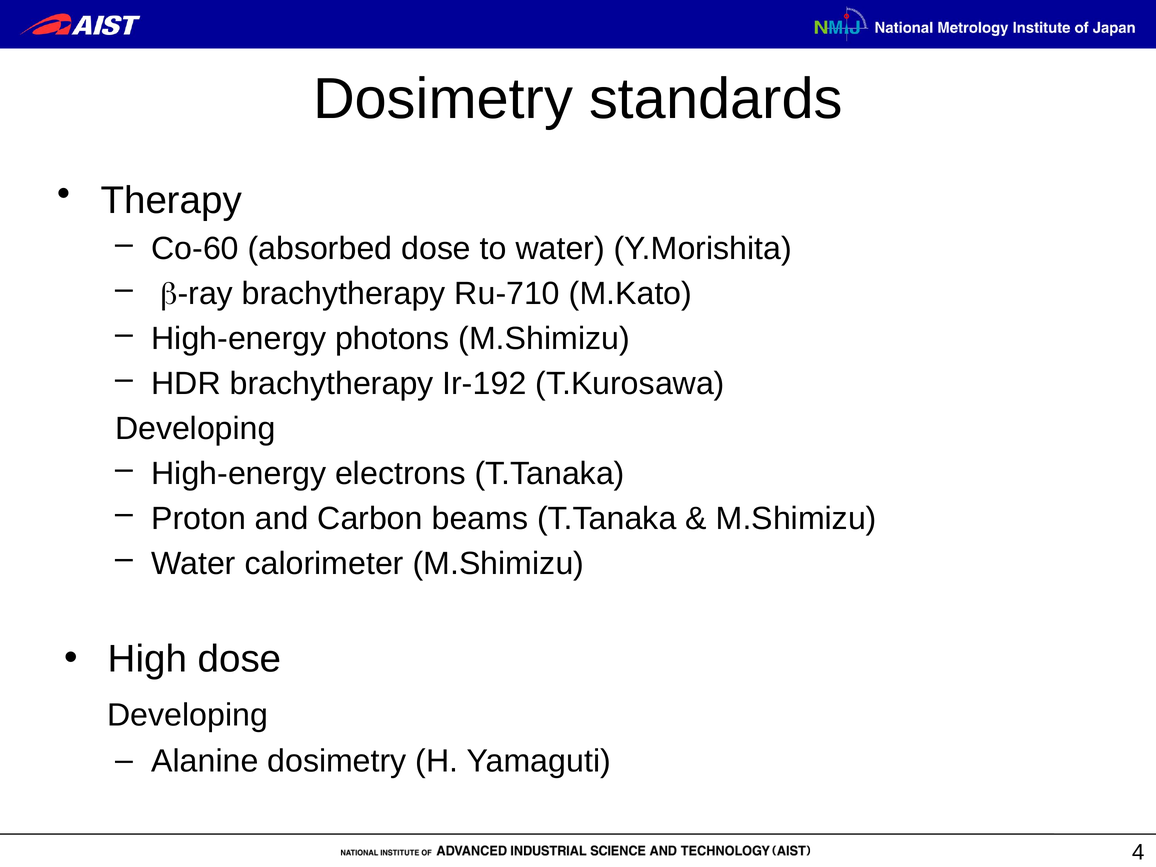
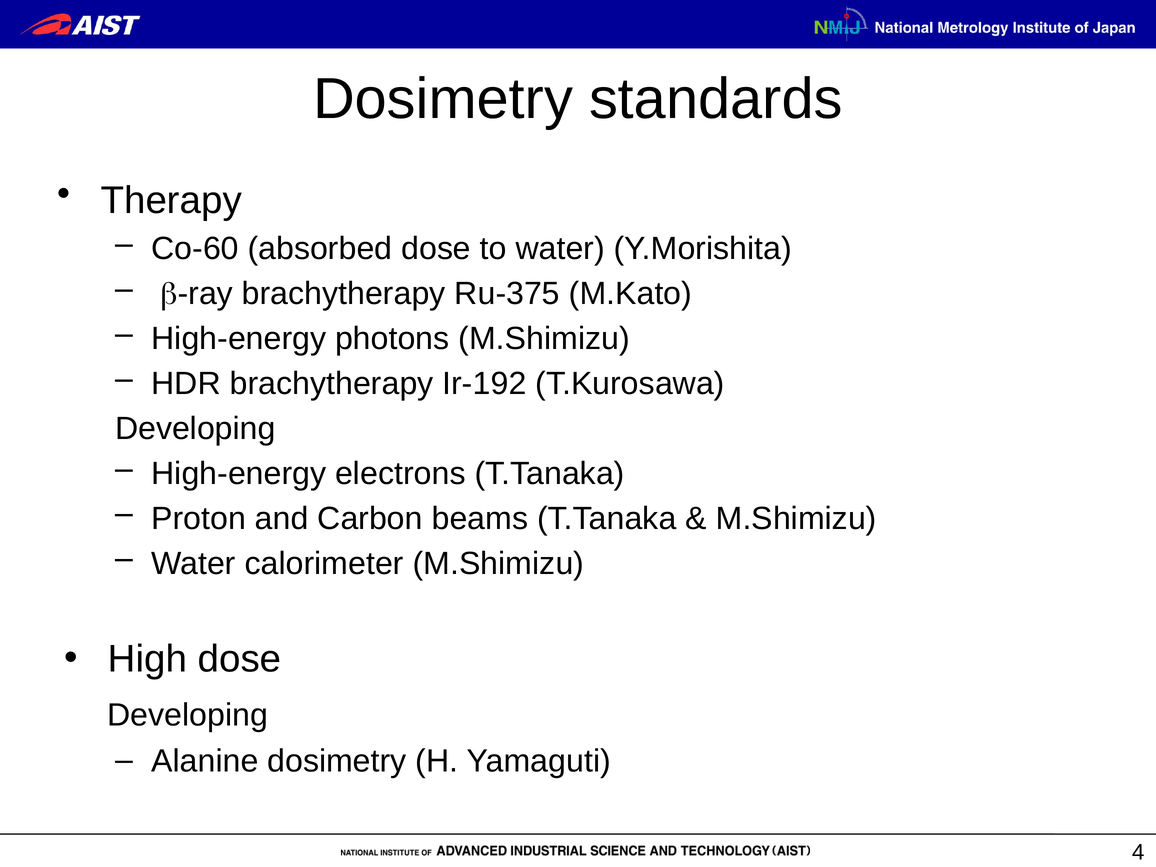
Ru-710: Ru-710 -> Ru-375 (507, 294)
